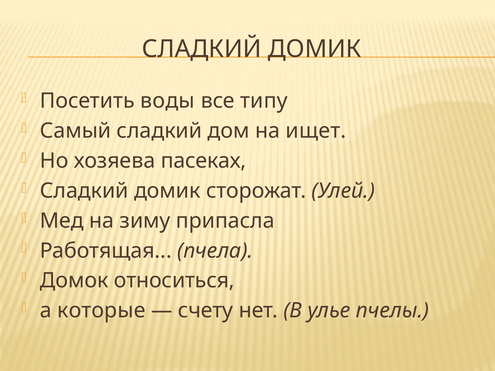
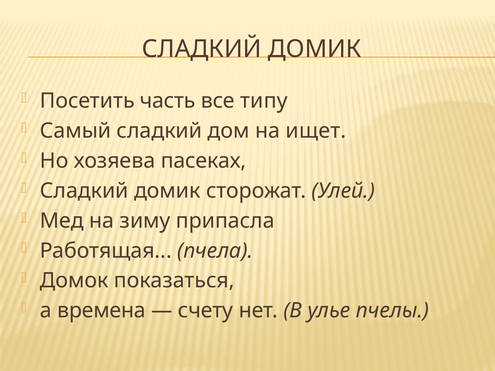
воды: воды -> часть (168, 101)
относиться: относиться -> показаться (174, 281)
которые: которые -> времена (102, 311)
